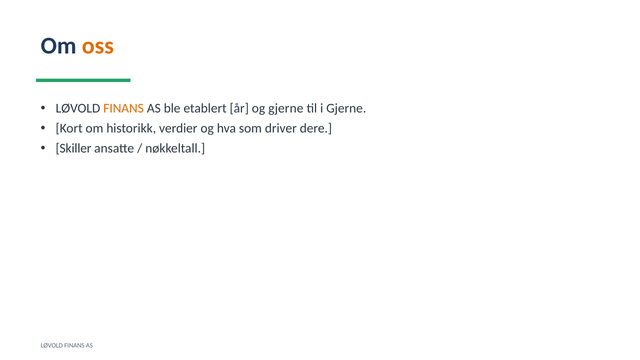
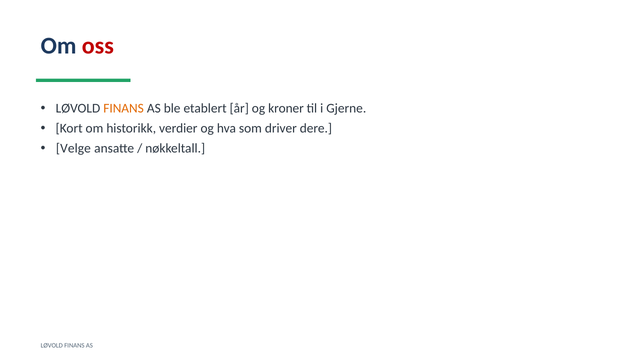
oss colour: orange -> red (98, 46)
og gjerne: gjerne -> kroner (286, 108)
Skiller: Skiller -> Velge (73, 148)
